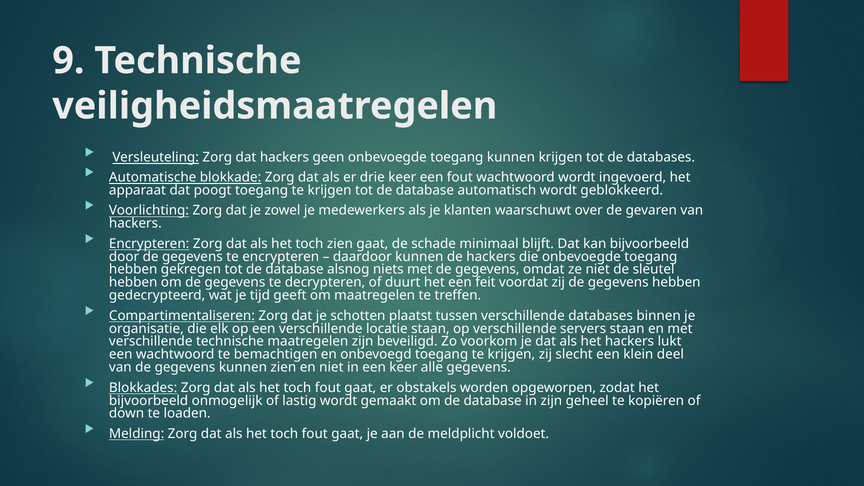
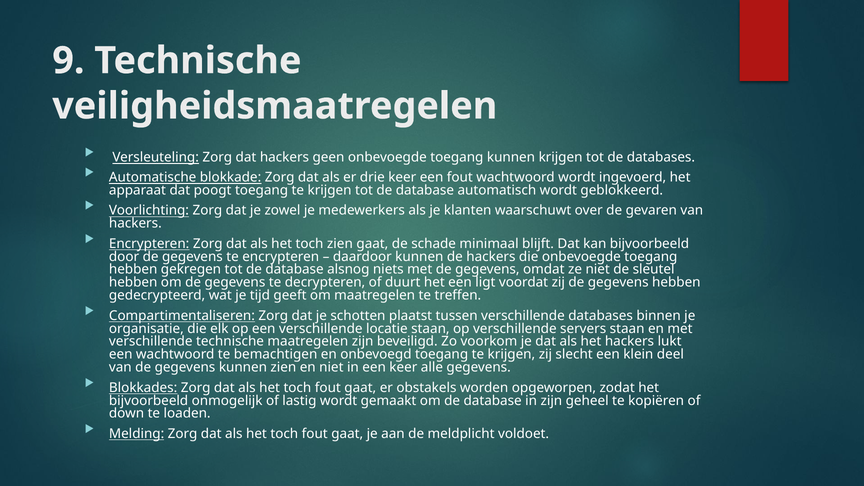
feit: feit -> ligt (485, 283)
